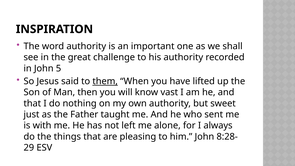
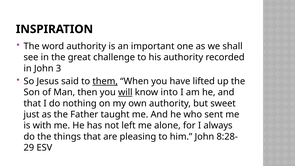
5: 5 -> 3 (59, 68)
will underline: none -> present (125, 92)
vast: vast -> into (169, 92)
